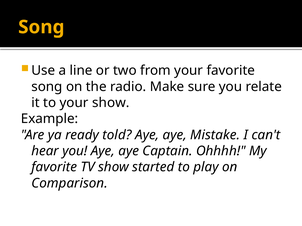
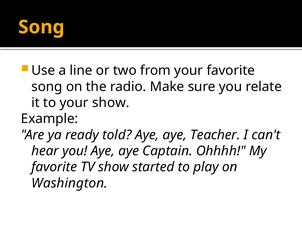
Mistake: Mistake -> Teacher (215, 135)
Comparison: Comparison -> Washington (70, 184)
